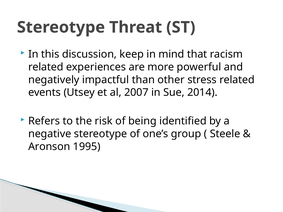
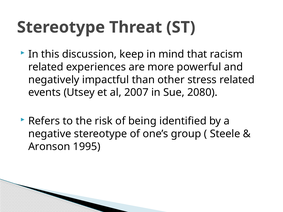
2014: 2014 -> 2080 (202, 93)
